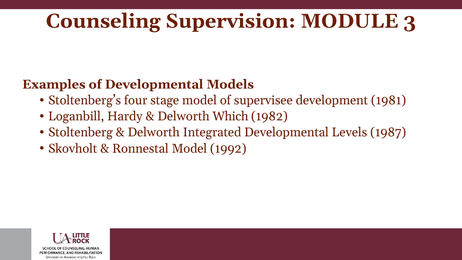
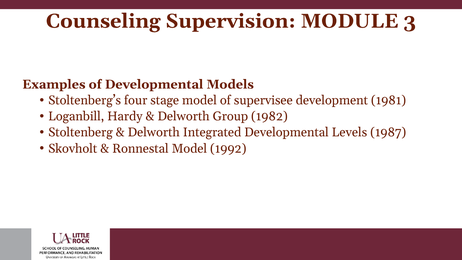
Which: Which -> Group (230, 116)
